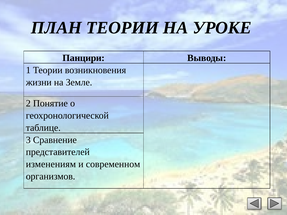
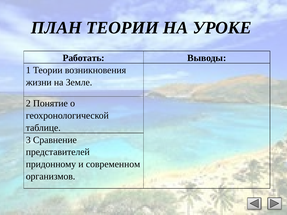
Панцири: Панцири -> Работать (84, 58)
изменениям: изменениям -> придонному (51, 164)
